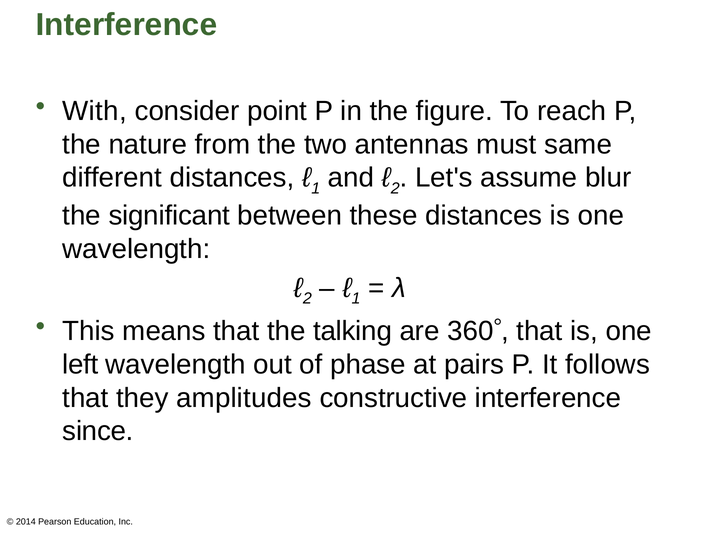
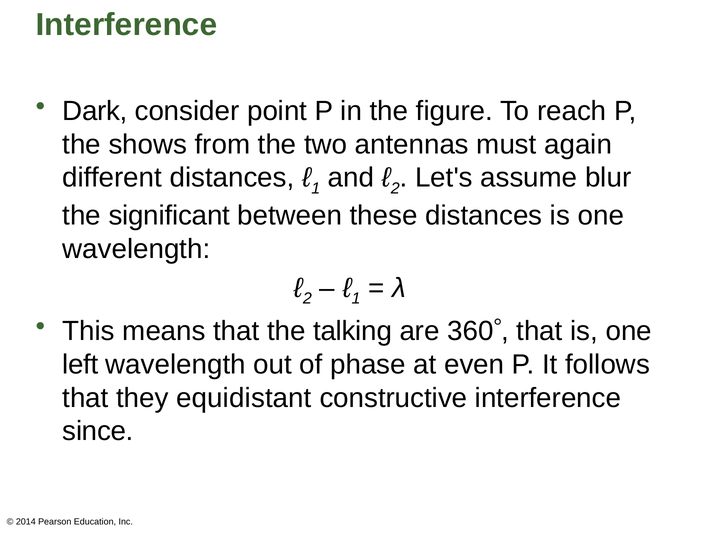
With: With -> Dark (95, 111)
nature: nature -> shows (148, 145)
same: same -> again (578, 145)
pairs: pairs -> even (474, 365)
amplitudes: amplitudes -> equidistant (244, 398)
